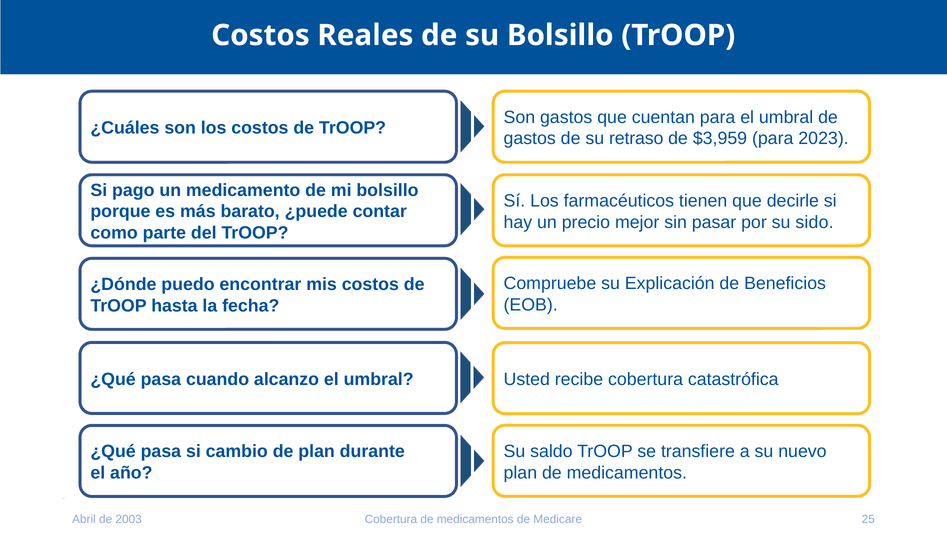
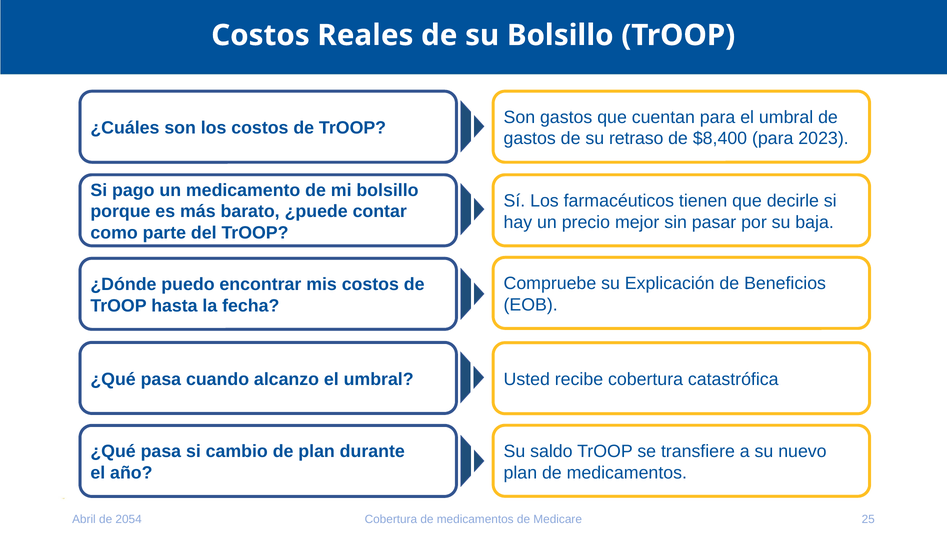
$3,959: $3,959 -> $8,400 (720, 139)
sido: sido -> baja (815, 222)
2003: 2003 -> 2054 (129, 519)
